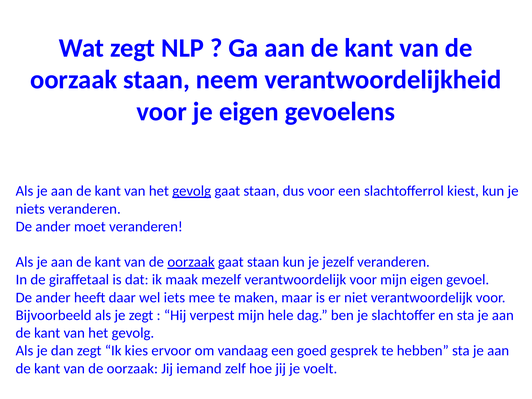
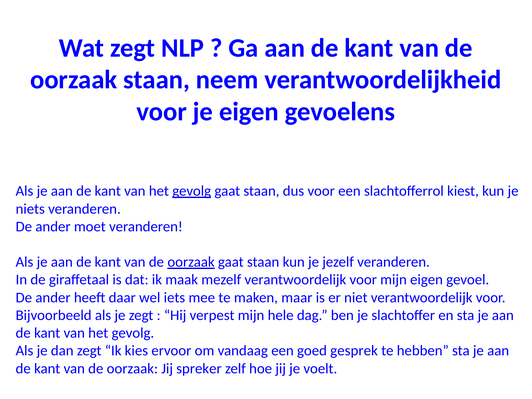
iemand: iemand -> spreker (199, 368)
